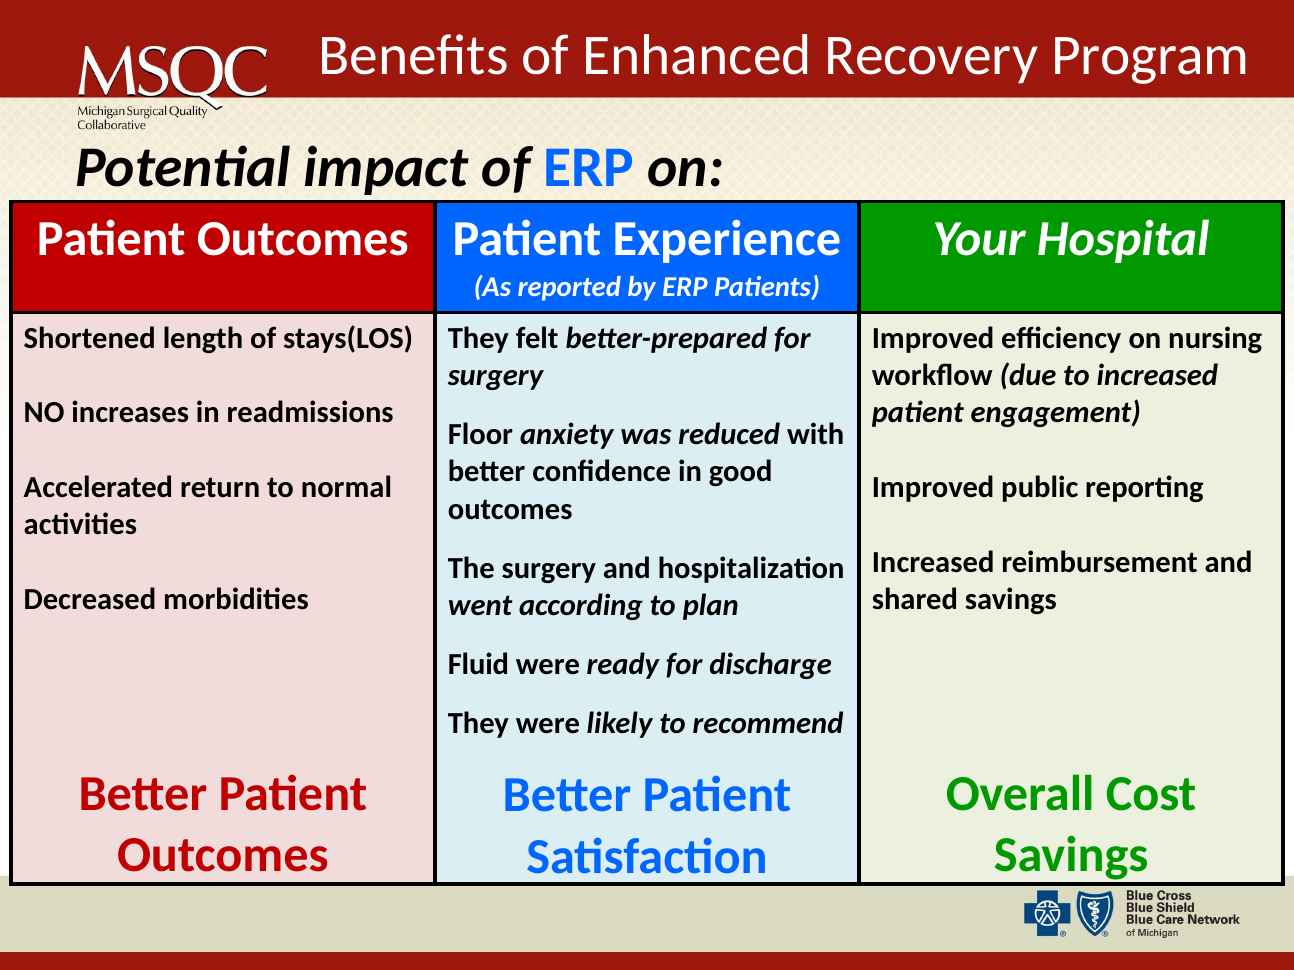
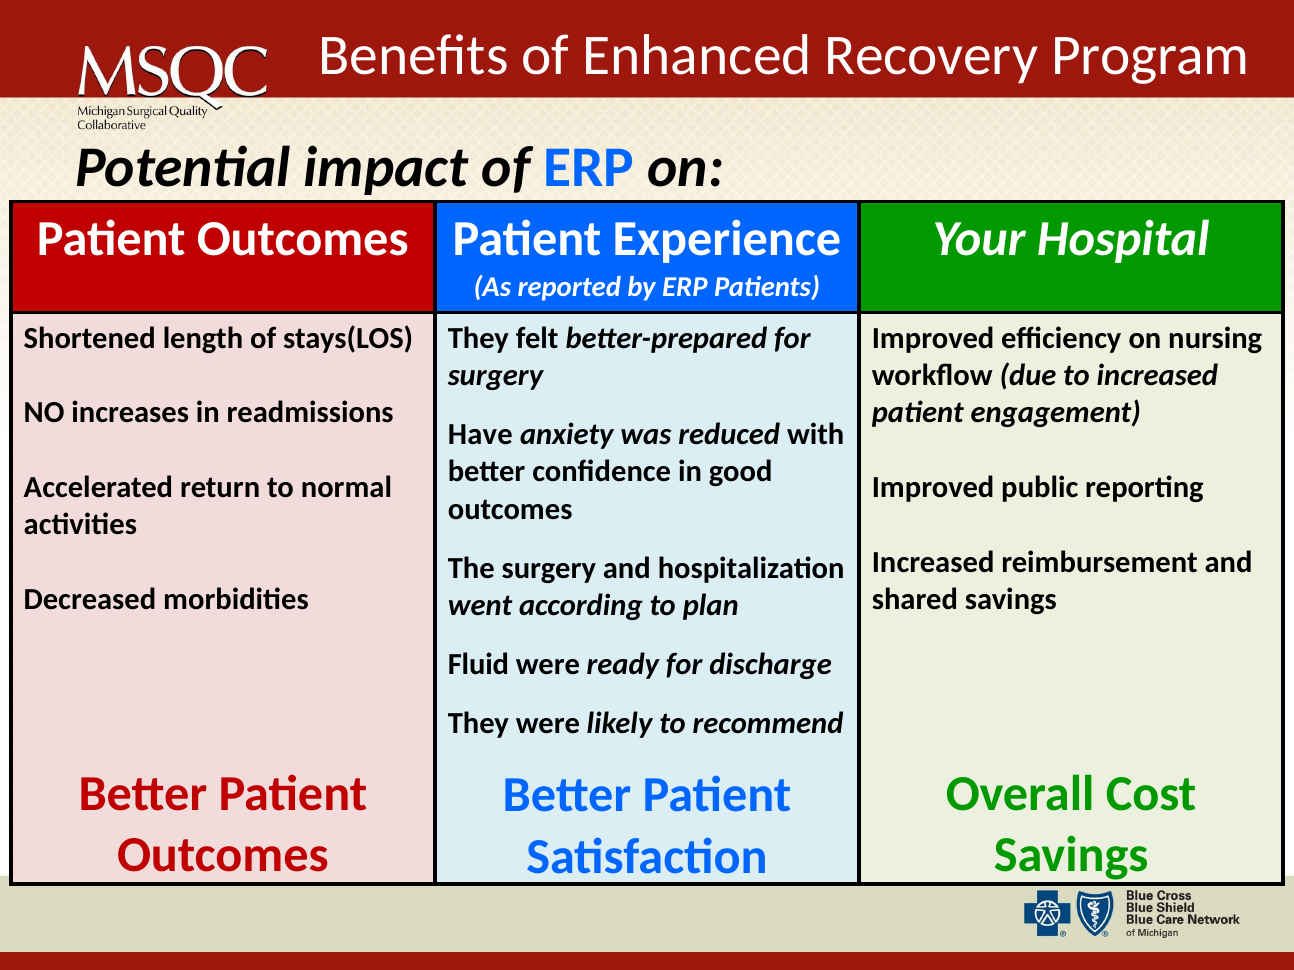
Floor: Floor -> Have (480, 435)
